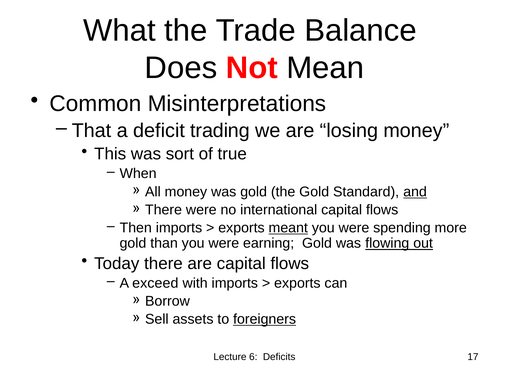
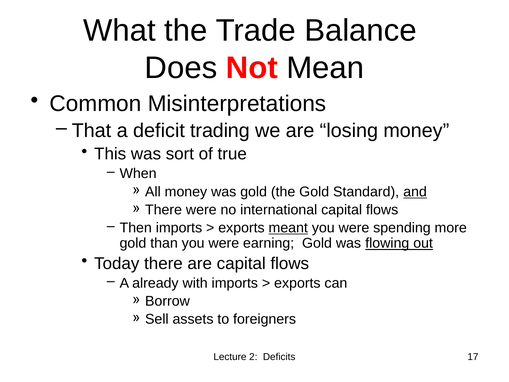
exceed: exceed -> already (155, 283)
foreigners underline: present -> none (265, 319)
6: 6 -> 2 (253, 357)
